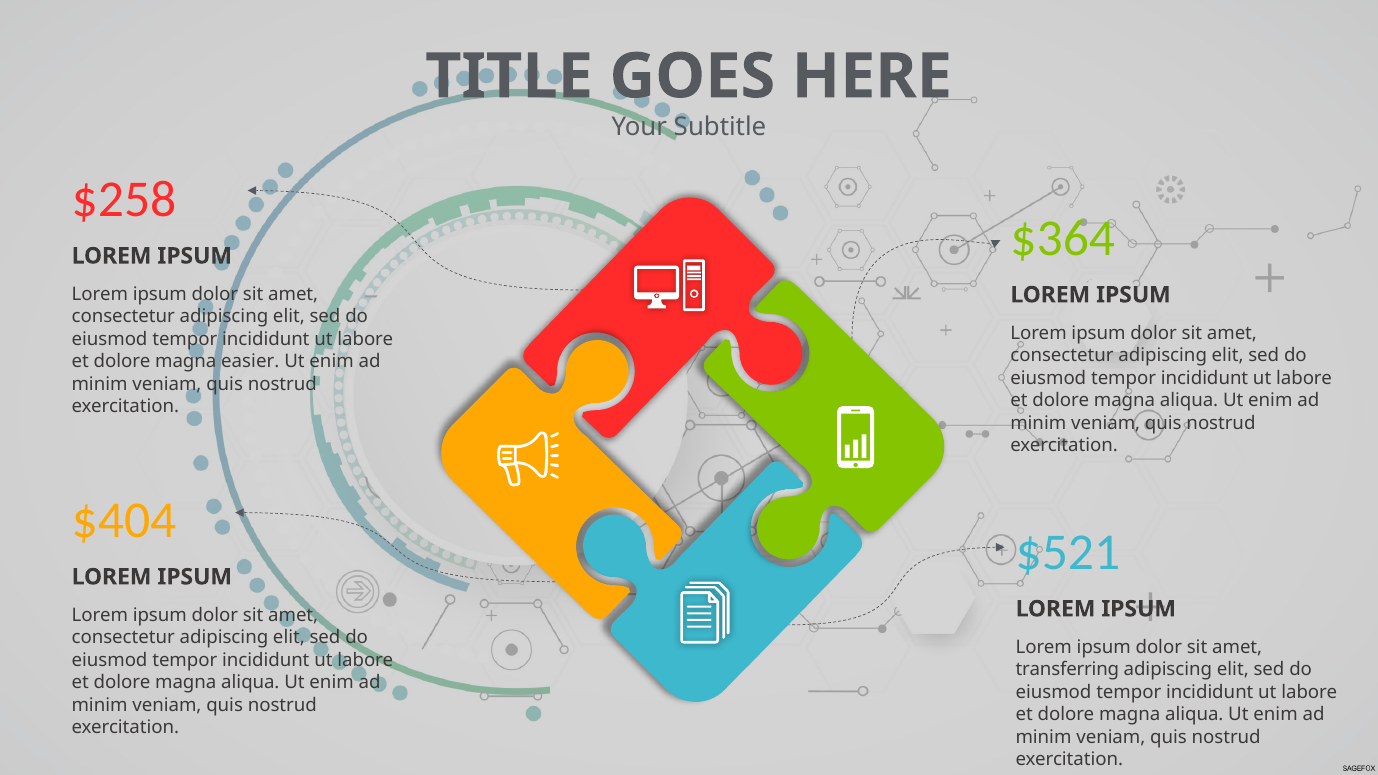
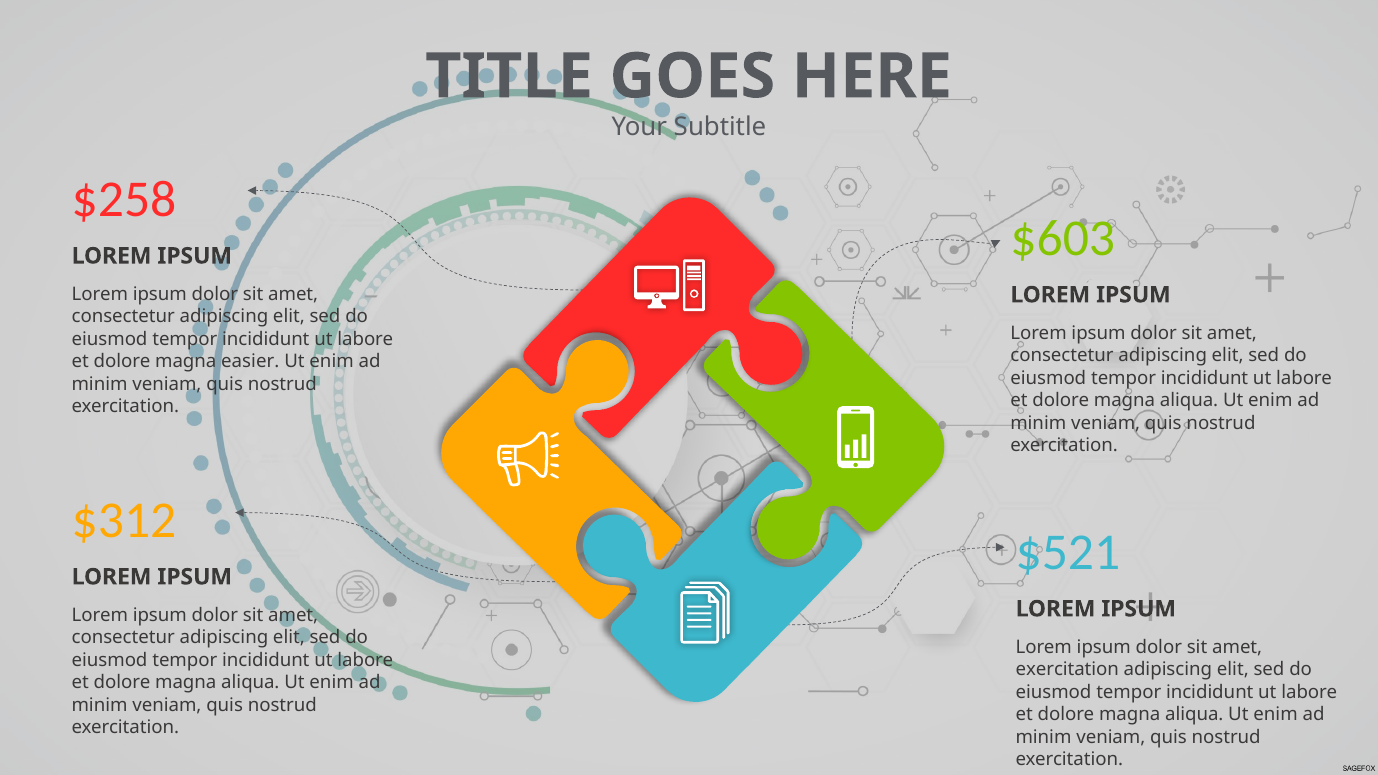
$364: $364 -> $603 (1063, 238)
$404: $404 -> $312 (124, 520)
transferring: transferring -> exercitation (1067, 670)
